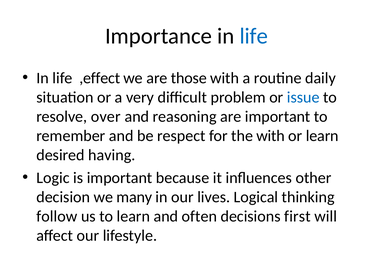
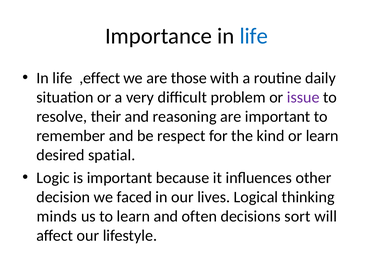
issue colour: blue -> purple (303, 97)
over: over -> their (106, 116)
the with: with -> kind (271, 136)
having: having -> spatial (112, 155)
many: many -> faced (134, 197)
follow: follow -> minds (57, 216)
first: first -> sort (297, 216)
